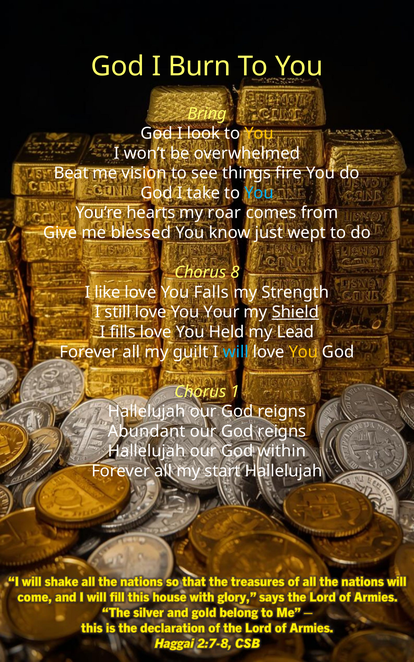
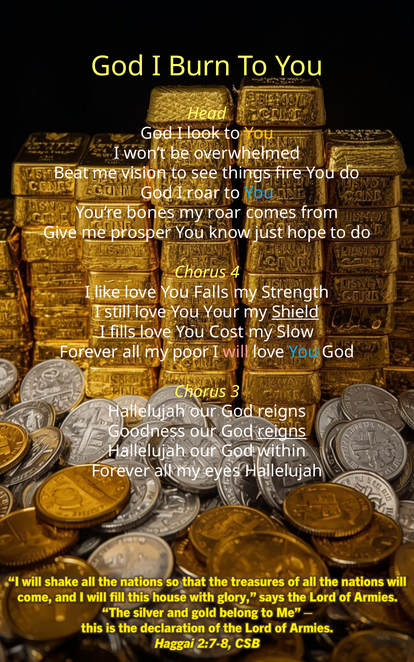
Bring: Bring -> Head (207, 114)
I take: take -> roar (203, 193)
hearts: hearts -> bones (151, 213)
blessed: blessed -> prosper (141, 233)
wept: wept -> hope (307, 233)
8: 8 -> 4 (235, 273)
Held: Held -> Cost (227, 332)
Lead: Lead -> Slow (295, 332)
guilt: guilt -> poor (191, 352)
will colour: light blue -> pink (236, 352)
You colour: yellow -> light blue (303, 352)
1: 1 -> 3 (235, 392)
Abundant: Abundant -> Goodness (147, 432)
reigns underline: none -> present (282, 432)
start: start -> eyes (223, 471)
